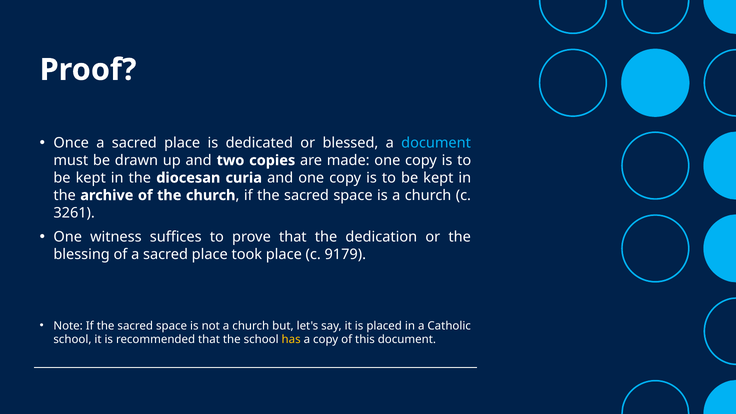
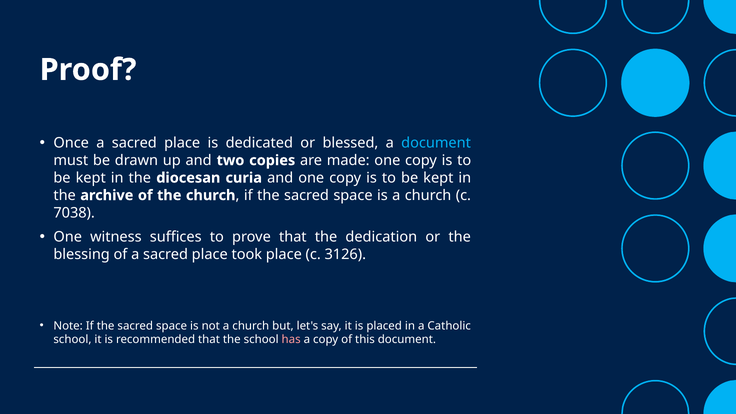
3261: 3261 -> 7038 (74, 213)
9179: 9179 -> 3126 (345, 255)
has colour: yellow -> pink (291, 340)
